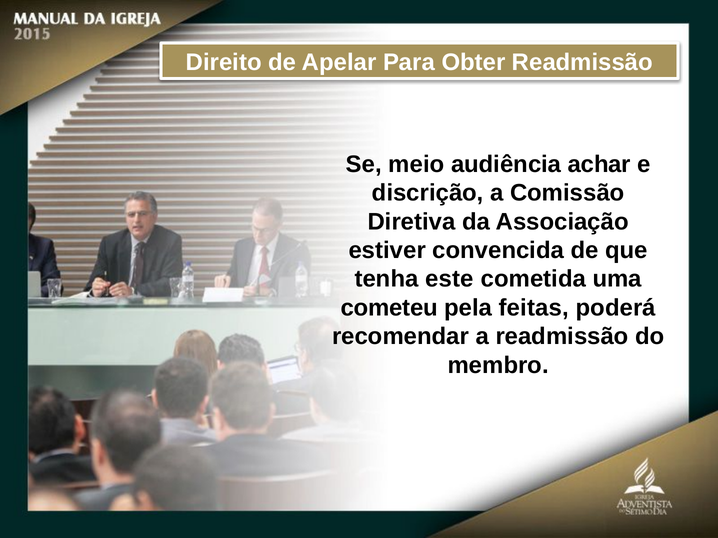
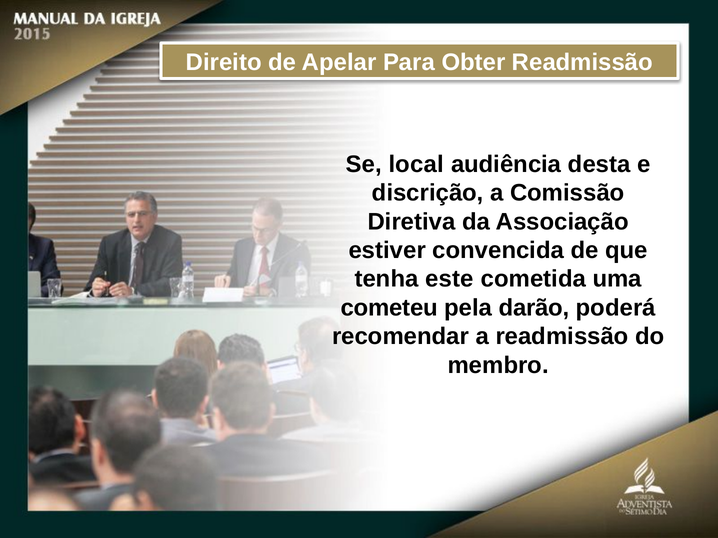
meio: meio -> local (416, 164)
achar: achar -> desta (599, 164)
feitas: feitas -> darão (534, 308)
